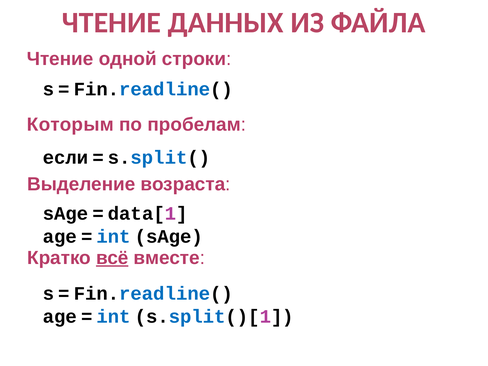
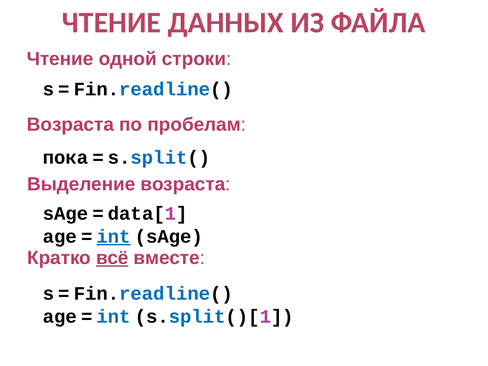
Которым: Которым -> Возраста (70, 124)
если: если -> пока (65, 158)
int underline: none -> present (114, 236)
